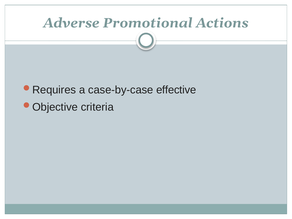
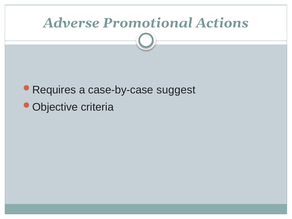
effective: effective -> suggest (176, 90)
